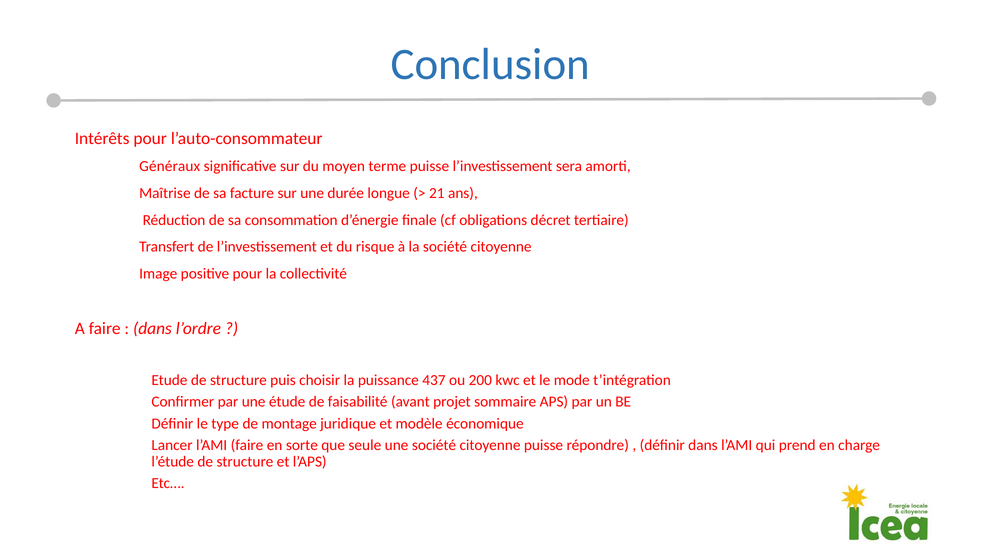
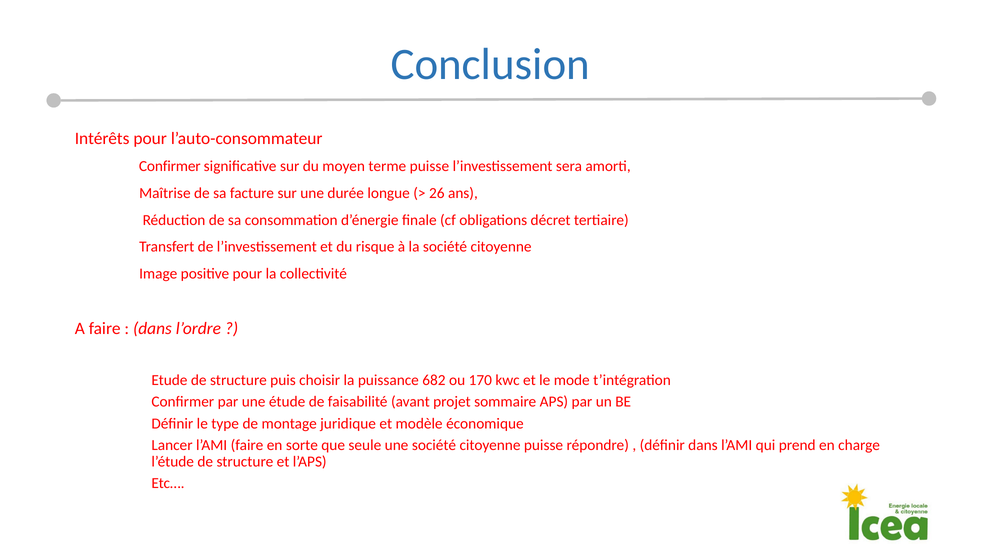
Généraux: Généraux -> Confirmer (170, 166)
21: 21 -> 26 (437, 193)
437: 437 -> 682 (434, 380)
200: 200 -> 170 (480, 380)
